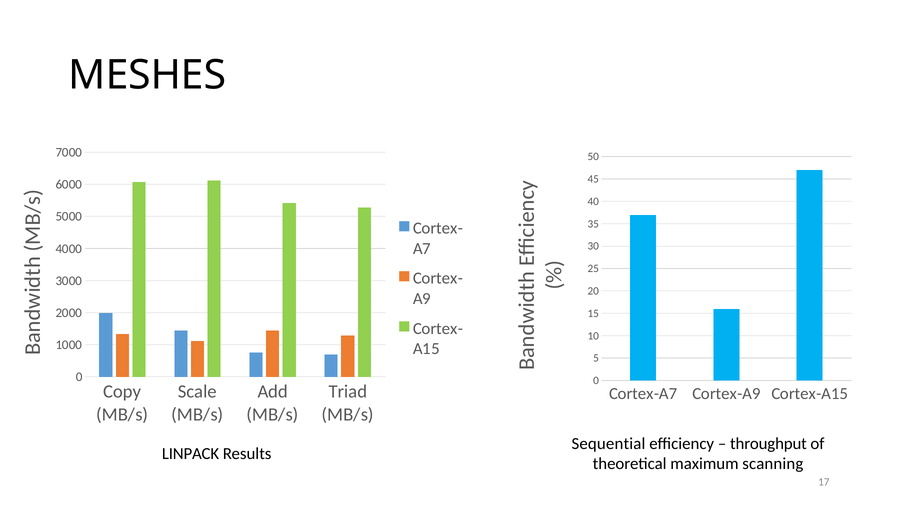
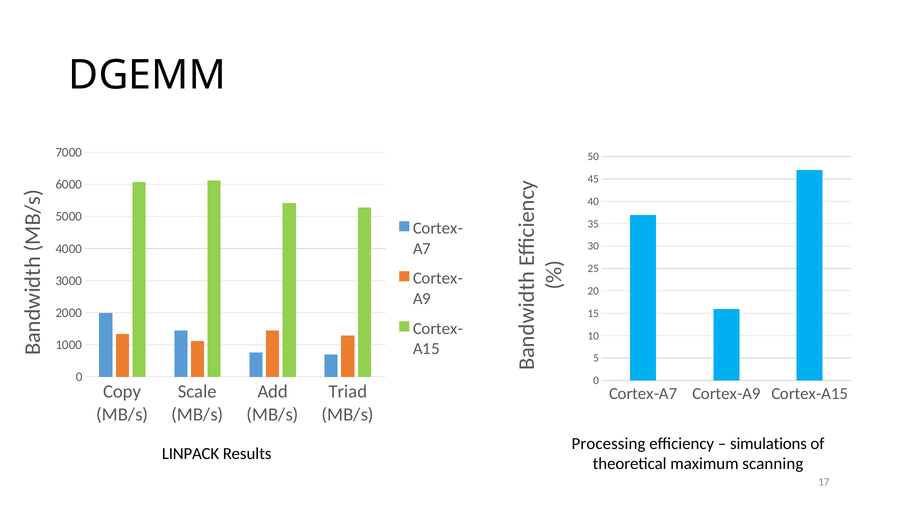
MESHES: MESHES -> DGEMM (147, 75)
Sequential: Sequential -> Processing (609, 444)
throughput: throughput -> simulations (768, 444)
